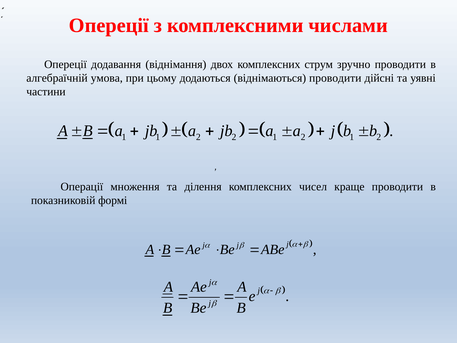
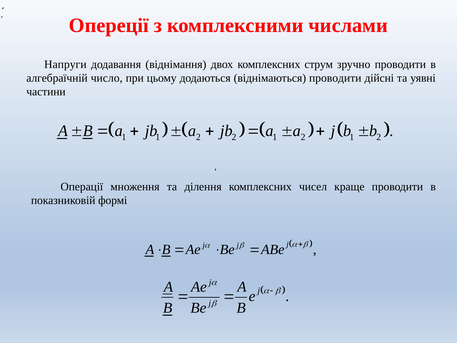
Опереції: Опереції -> Напруги (65, 64)
умова: умова -> число (107, 78)
